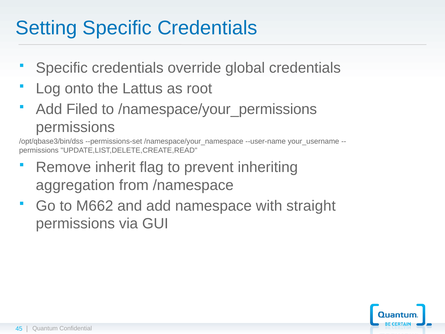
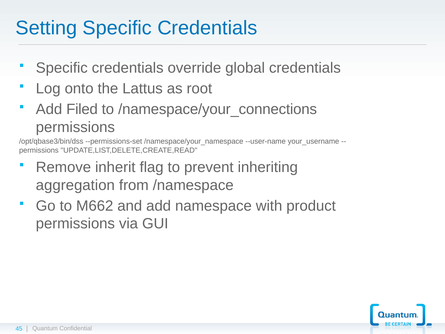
/namespace/your_permissions: /namespace/your_permissions -> /namespace/your_connections (218, 109)
straight: straight -> product (311, 206)
